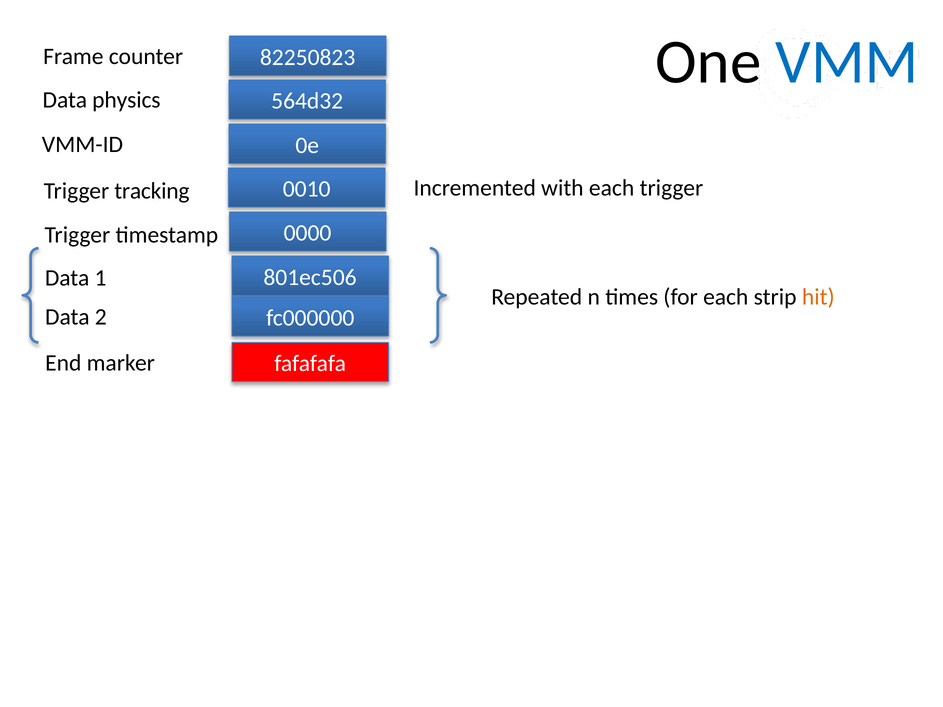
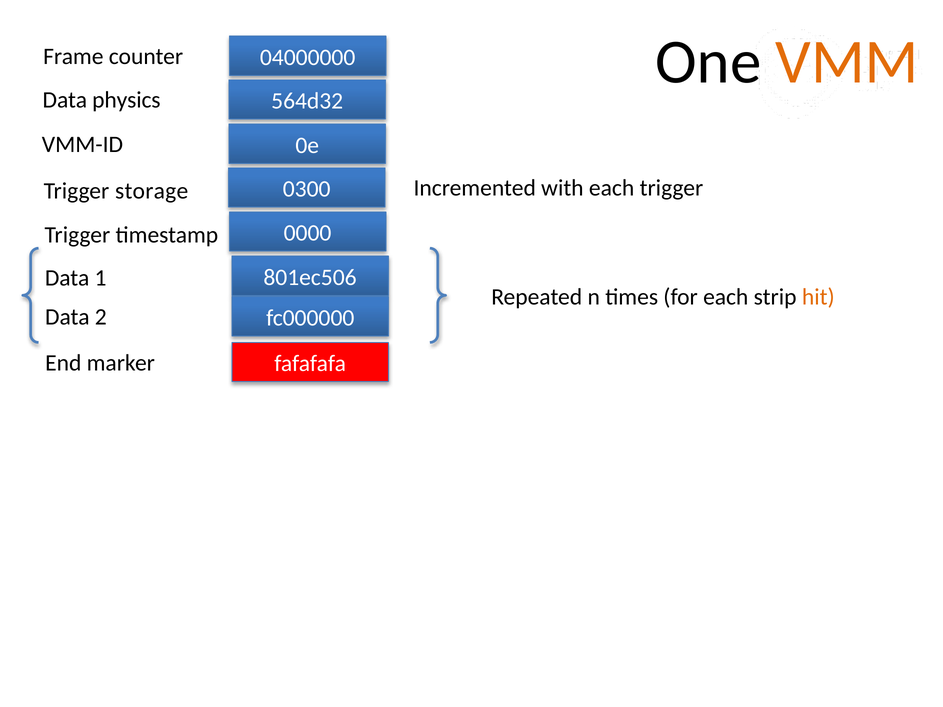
VMM colour: blue -> orange (847, 62)
82250823: 82250823 -> 04000000 (308, 57)
0010: 0010 -> 0300 (307, 189)
tracking: tracking -> storage (152, 191)
